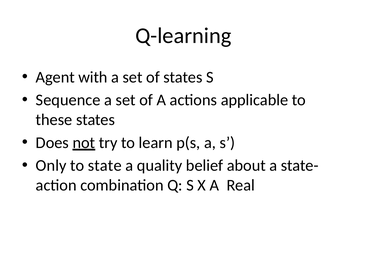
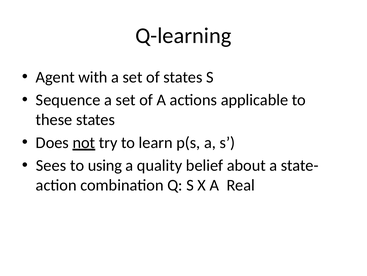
Only: Only -> Sees (51, 165)
state: state -> using (105, 165)
